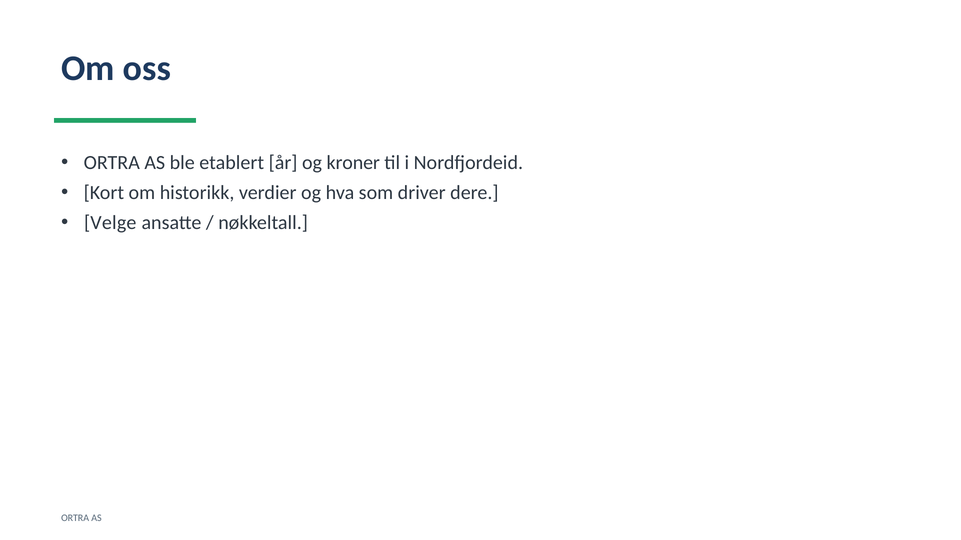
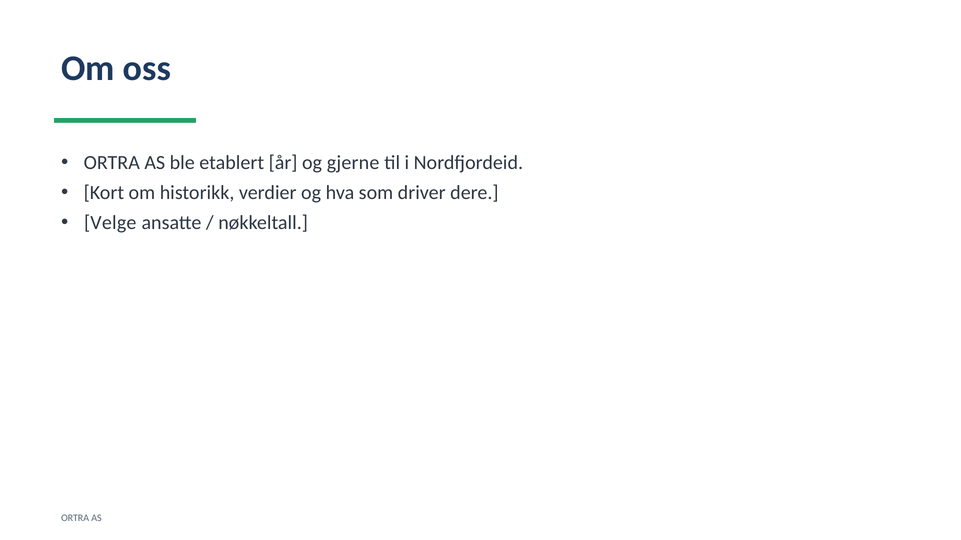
kroner: kroner -> gjerne (353, 163)
